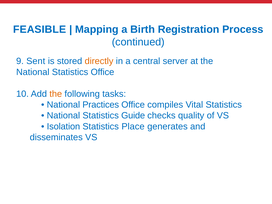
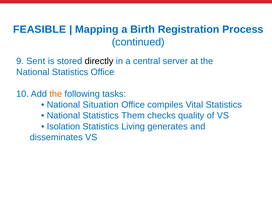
directly colour: orange -> black (99, 61)
Practices: Practices -> Situation (101, 105)
Guide: Guide -> Them (133, 116)
Place: Place -> Living (133, 126)
